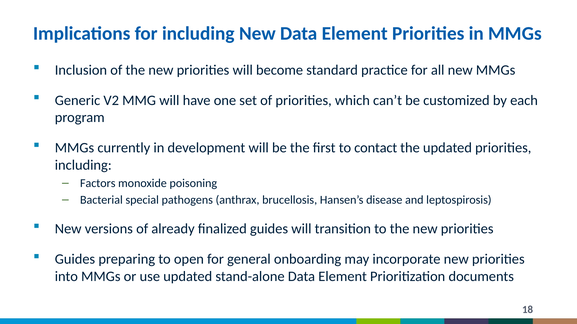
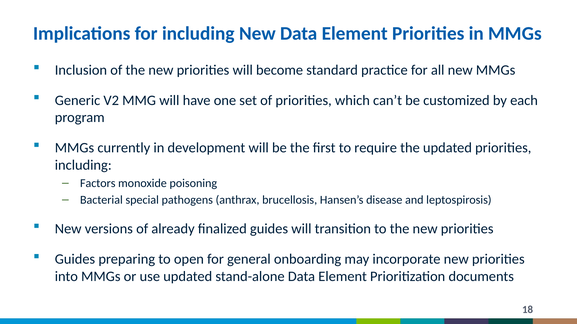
contact: contact -> require (376, 148)
